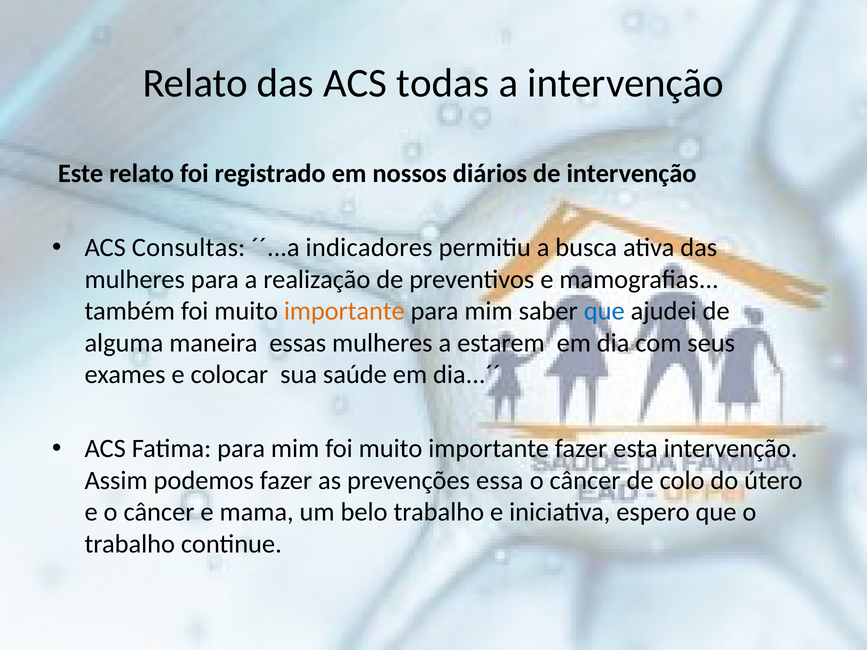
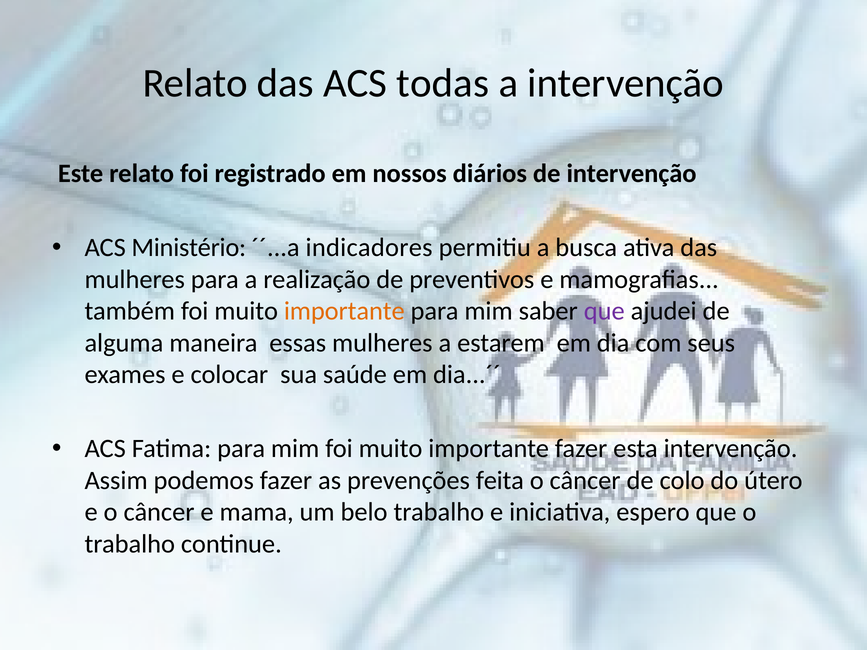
Consultas: Consultas -> Ministério (189, 248)
que colour: blue -> purple (604, 311)
essa: essa -> feita (500, 481)
